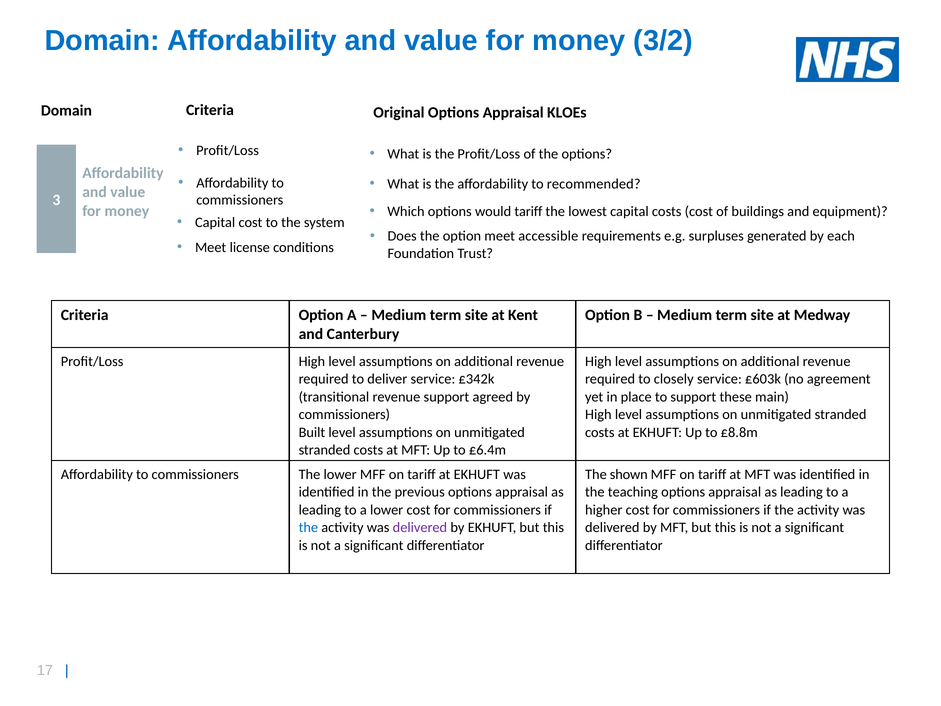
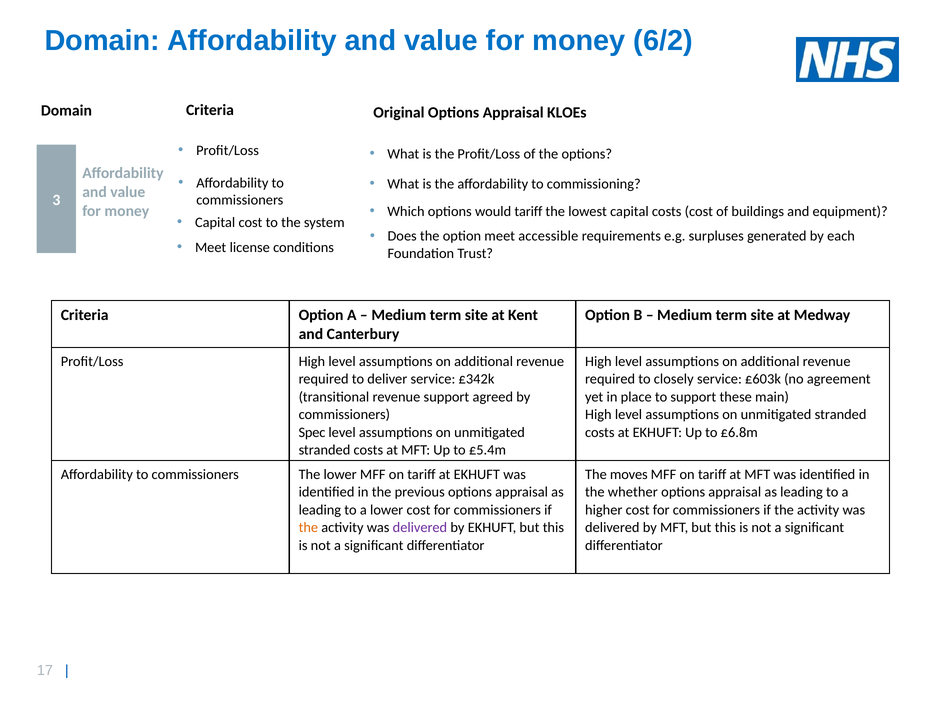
3/2: 3/2 -> 6/2 (663, 41)
recommended: recommended -> commissioning (594, 184)
Built: Built -> Spec (312, 432)
£8.8m: £8.8m -> £6.8m (739, 432)
£6.4m: £6.4m -> £5.4m (488, 450)
shown: shown -> moves (629, 474)
teaching: teaching -> whether (633, 492)
the colour: blue -> orange (308, 527)
